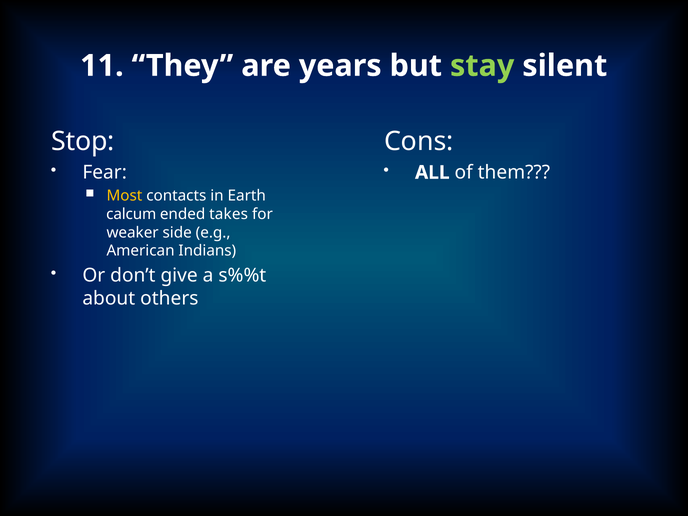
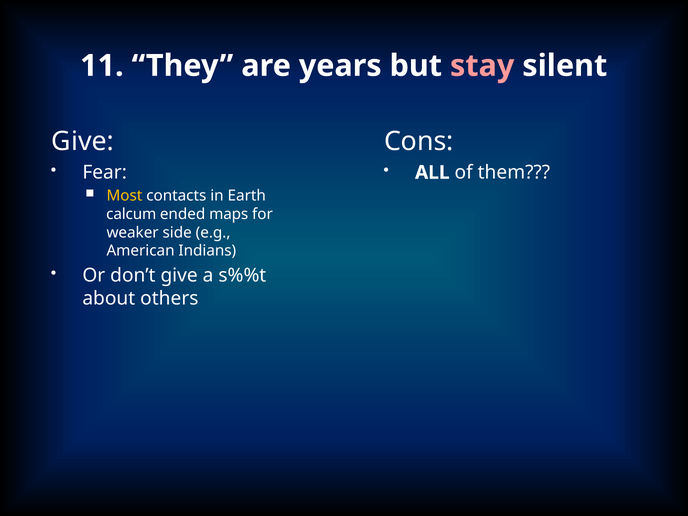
stay colour: light green -> pink (482, 66)
Stop: Stop -> Give (83, 142)
takes: takes -> maps (229, 214)
